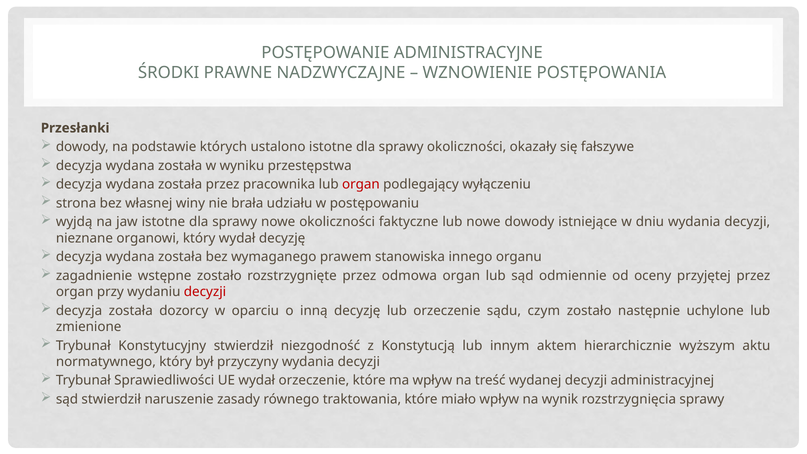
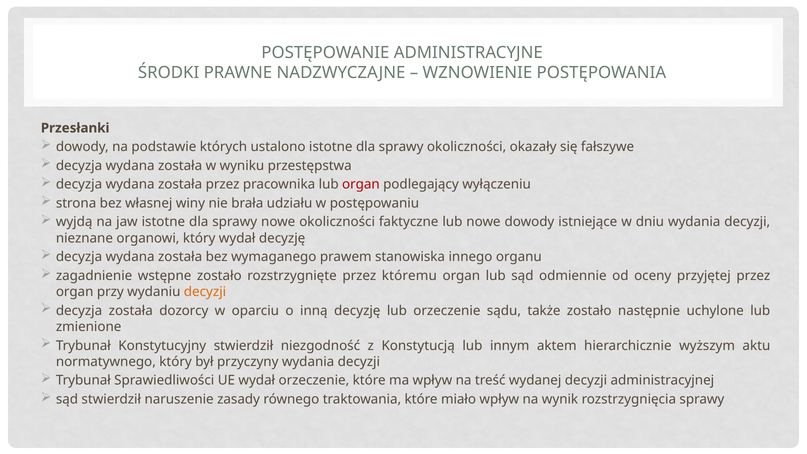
odmowa: odmowa -> któremu (409, 276)
decyzji colour: red -> orange (205, 292)
czym: czym -> także (544, 311)
